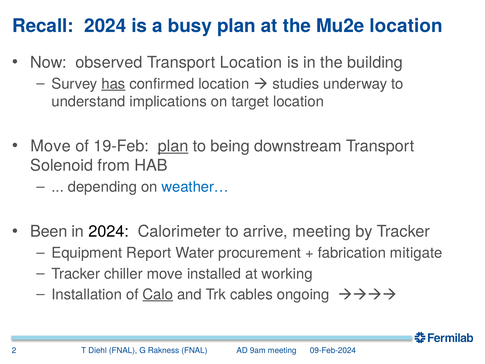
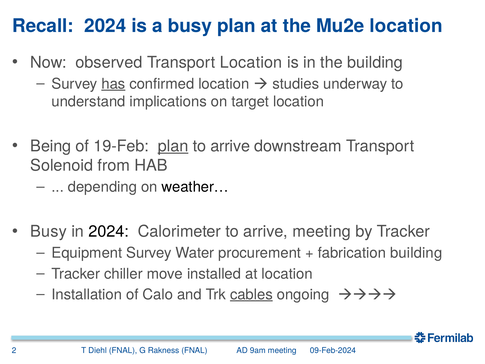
Move: Move -> Being (51, 146)
being: being -> arrive (230, 146)
weather… colour: blue -> black (195, 187)
Been: Been -> Busy (49, 231)
Equipment Report: Report -> Survey (149, 253)
fabrication mitigate: mitigate -> building (416, 253)
at working: working -> location (287, 274)
Calo underline: present -> none (158, 294)
cables underline: none -> present (251, 294)
